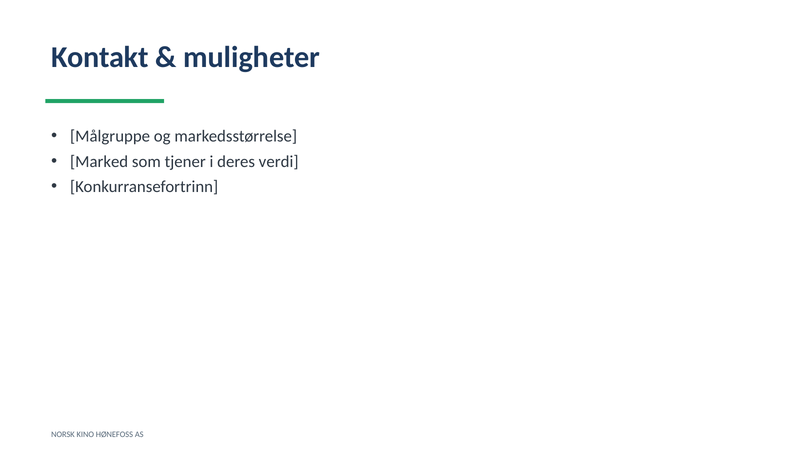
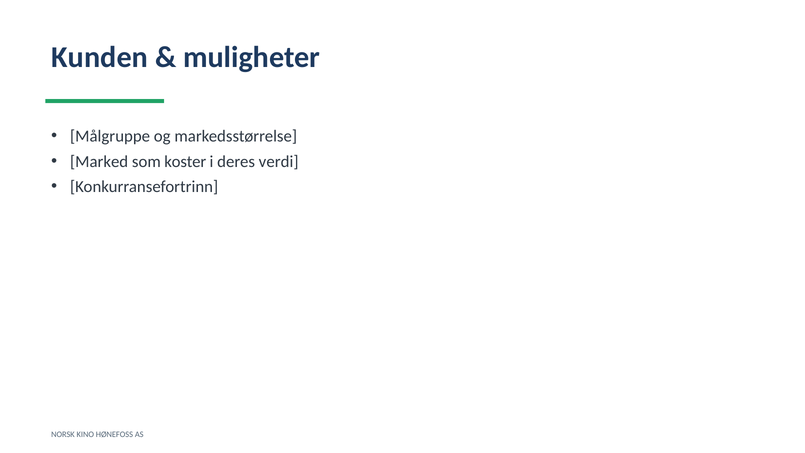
Kontakt: Kontakt -> Kunden (100, 57)
tjener: tjener -> koster (185, 162)
